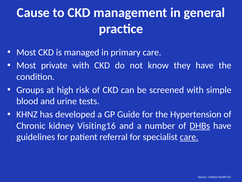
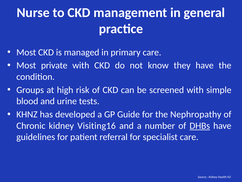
Cause: Cause -> Nurse (33, 13)
Hypertension: Hypertension -> Nephropathy (196, 114)
care underline: present -> none (189, 137)
